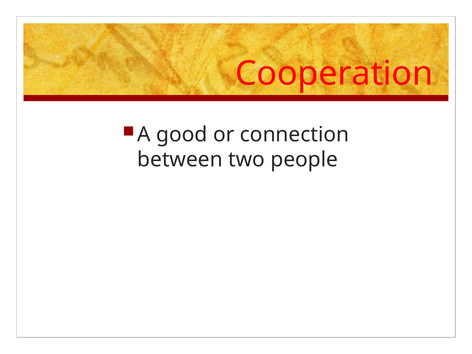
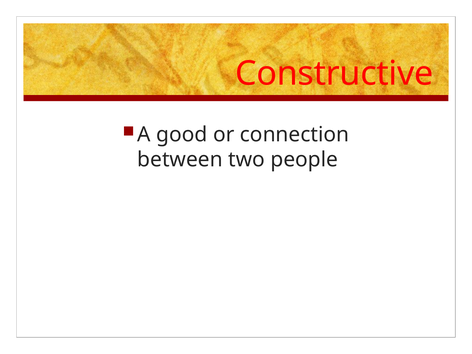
Cooperation: Cooperation -> Constructive (334, 74)
